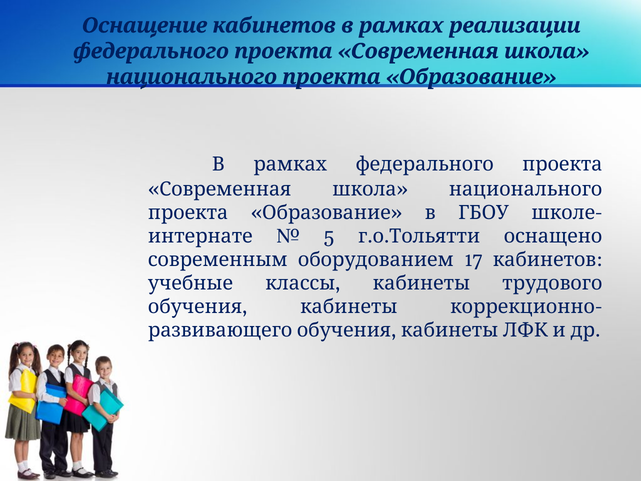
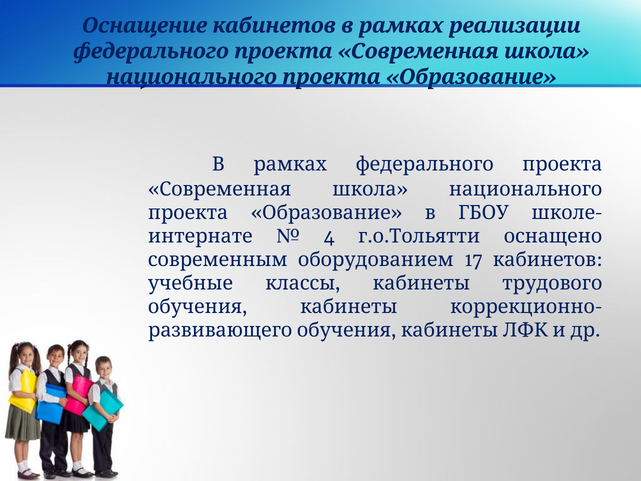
5: 5 -> 4 (329, 236)
